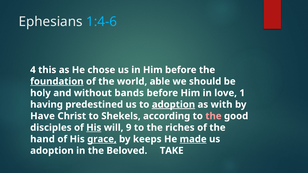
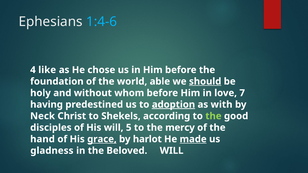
this: this -> like (47, 70)
foundation underline: present -> none (57, 82)
should underline: none -> present (205, 82)
bands: bands -> whom (129, 93)
1: 1 -> 7 (242, 93)
Have: Have -> Neck (43, 116)
the colour: pink -> light green (213, 116)
His underline: present -> none (94, 128)
9: 9 -> 5 (129, 128)
riches: riches -> mercy (180, 128)
keeps: keeps -> harlot (147, 139)
adoption: adoption -> gladness (52, 151)
Beloved TAKE: TAKE -> WILL (172, 151)
